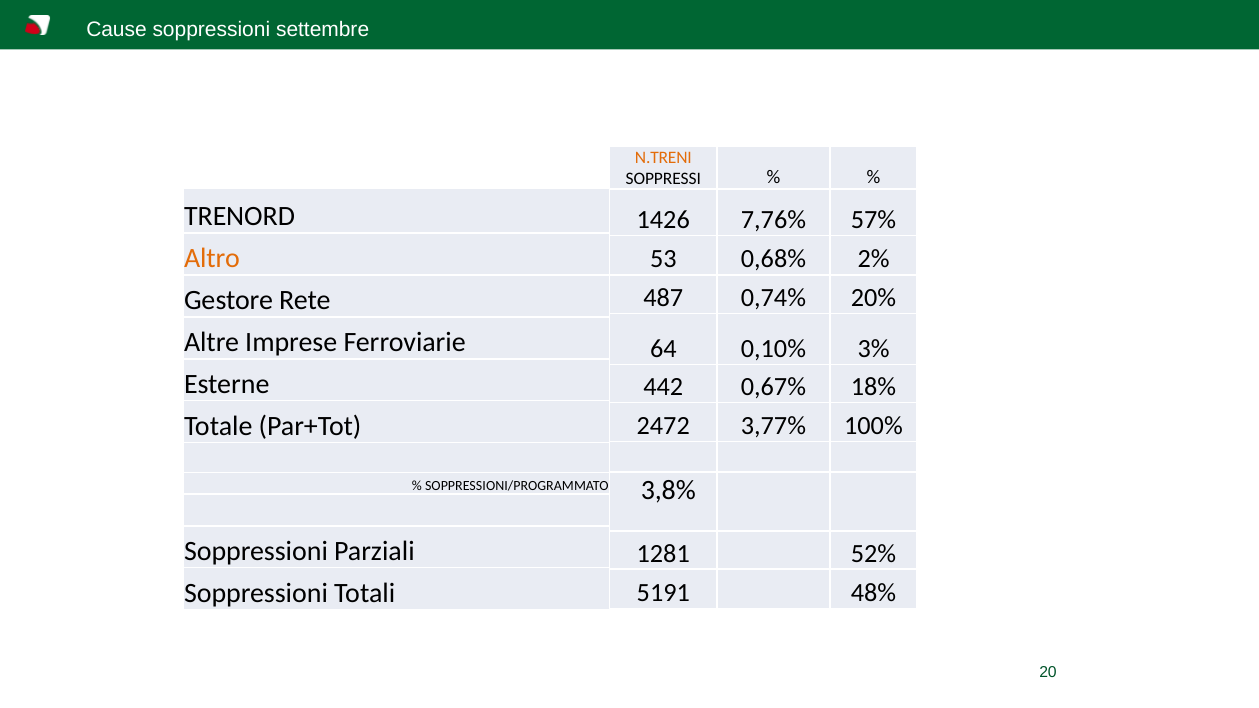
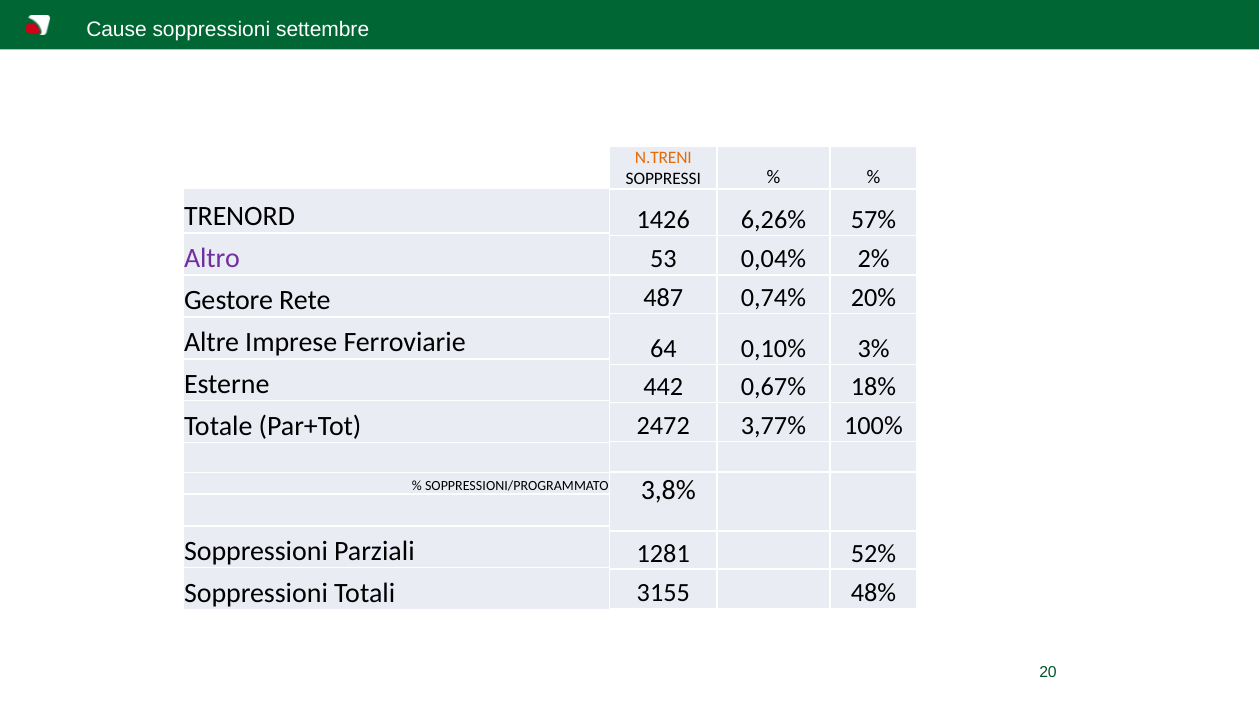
7,76%: 7,76% -> 6,26% (773, 220)
Altro colour: orange -> purple (212, 258)
0,68%: 0,68% -> 0,04% (773, 259)
5191: 5191 -> 3155 (663, 593)
